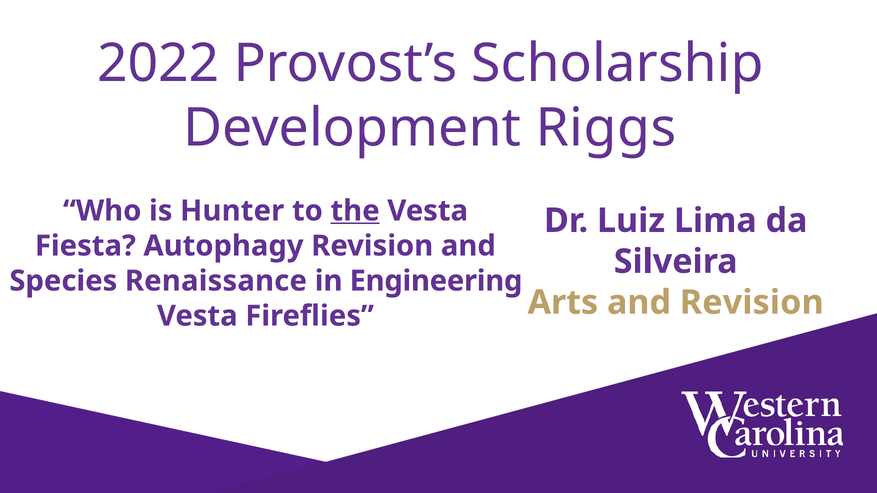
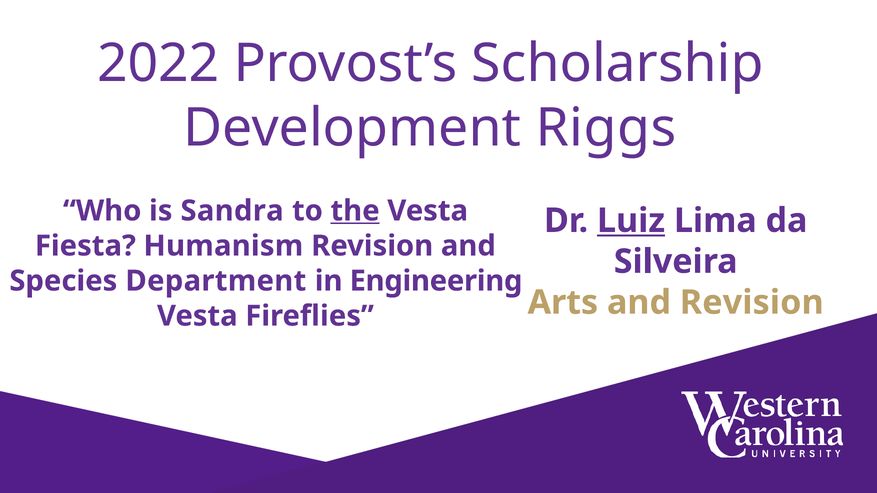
Hunter: Hunter -> Sandra (232, 211)
Luiz underline: none -> present (631, 221)
Autophagy: Autophagy -> Humanism (223, 246)
Renaissance: Renaissance -> Department (216, 281)
